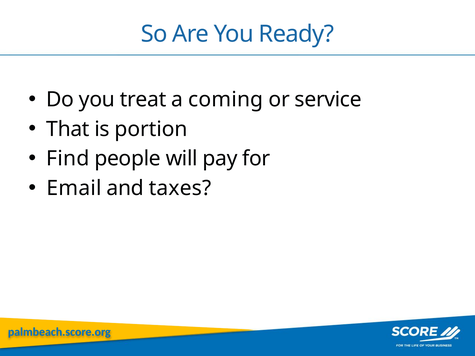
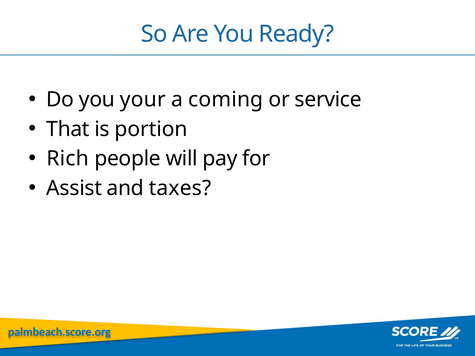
treat: treat -> your (143, 100)
Find: Find -> Rich (68, 159)
Email: Email -> Assist (74, 188)
